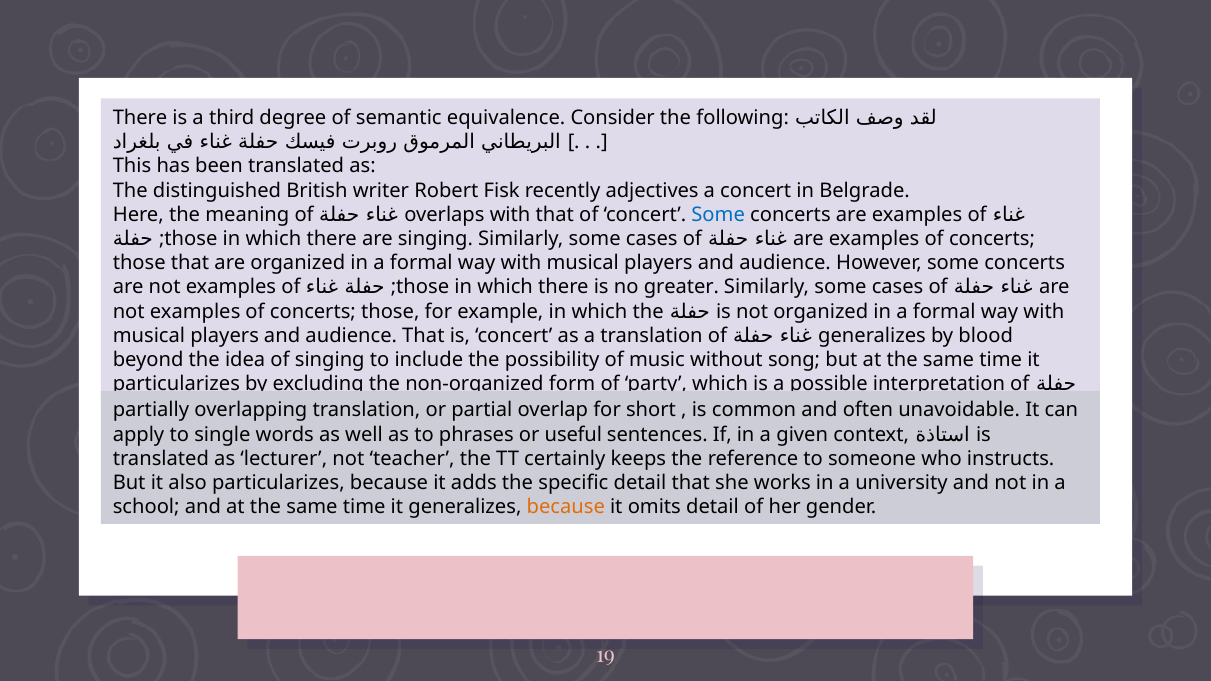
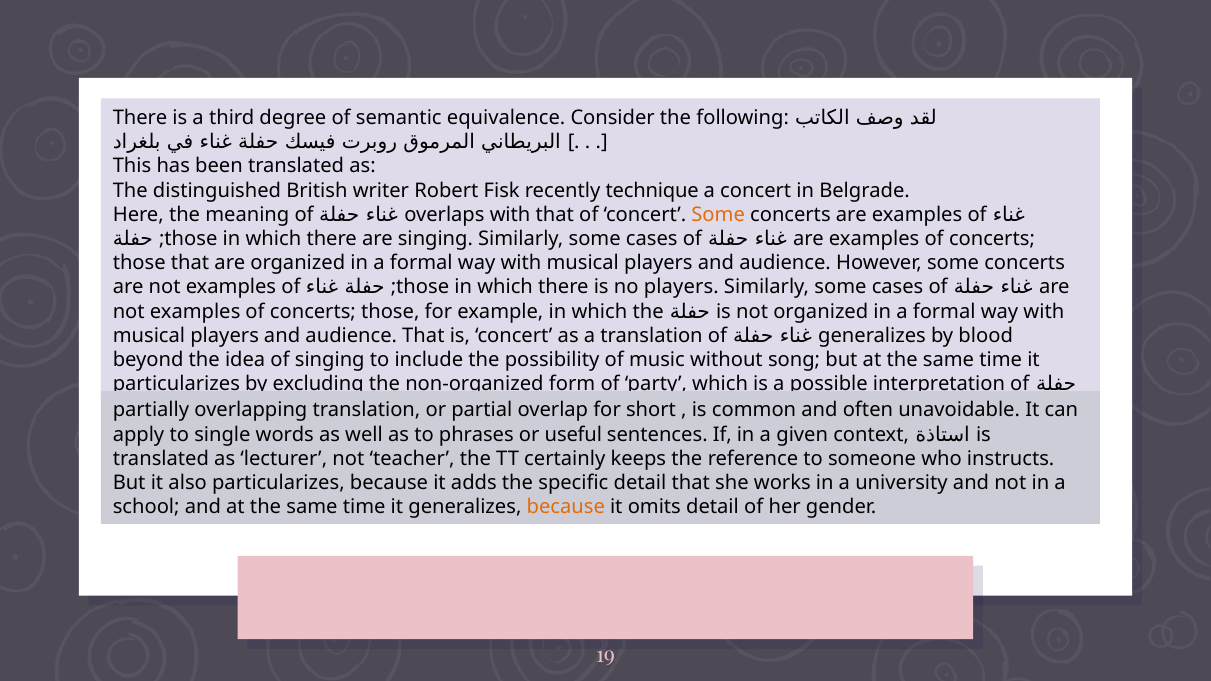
adjectives: adjectives -> technique (652, 190)
Some colour: blue -> orange (718, 215)
no greater: greater -> players (681, 287)
